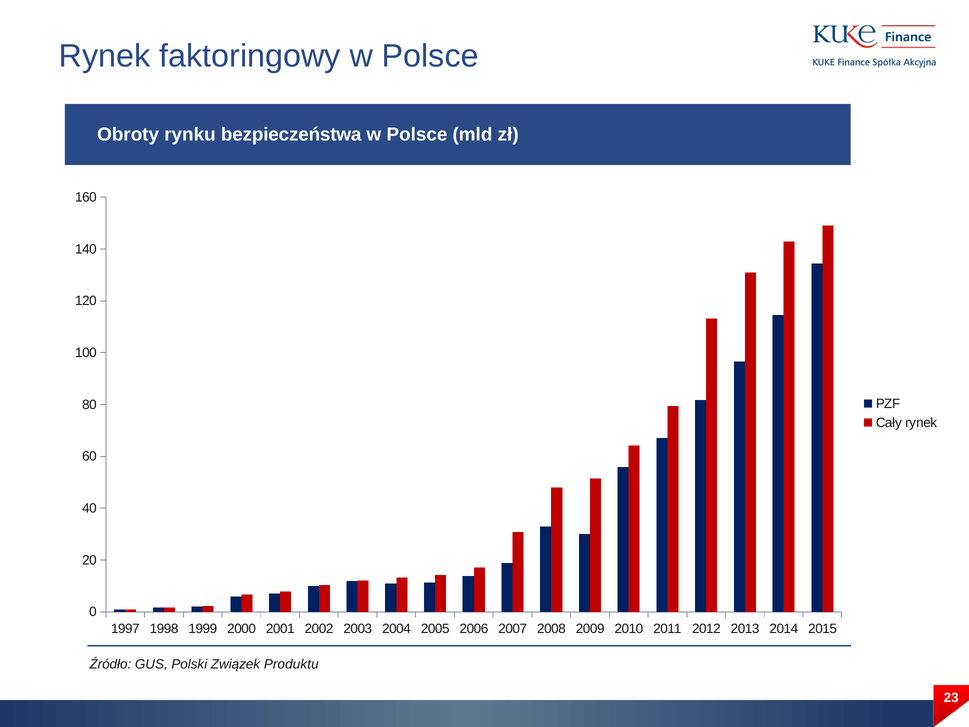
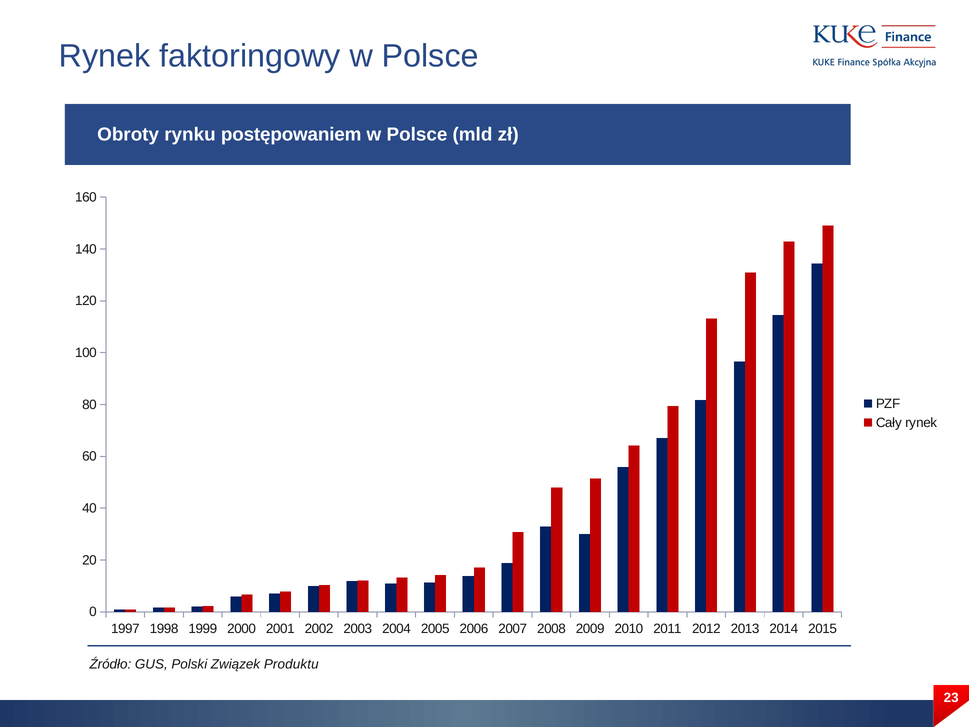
bezpieczeństwa: bezpieczeństwa -> postępowaniem (291, 134)
